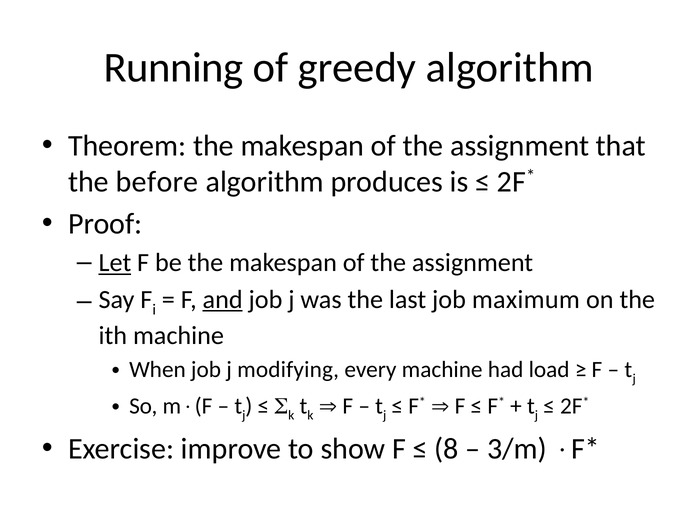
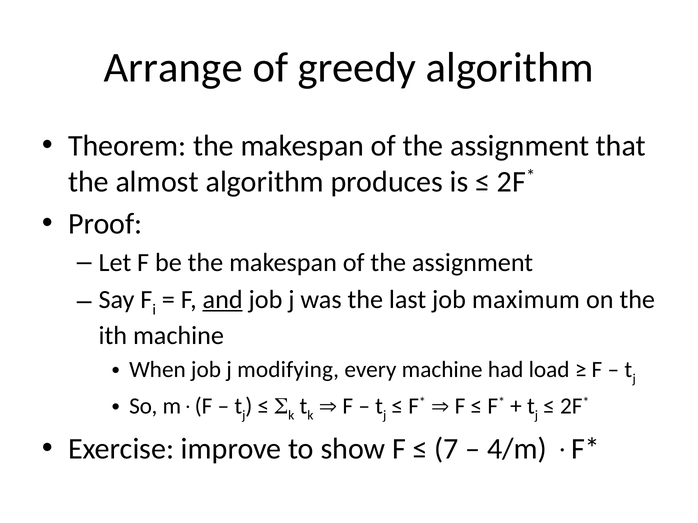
Running: Running -> Arrange (173, 68)
before: before -> almost (157, 182)
Let underline: present -> none (115, 263)
8: 8 -> 7 (446, 449)
3/m: 3/m -> 4/m (517, 449)
